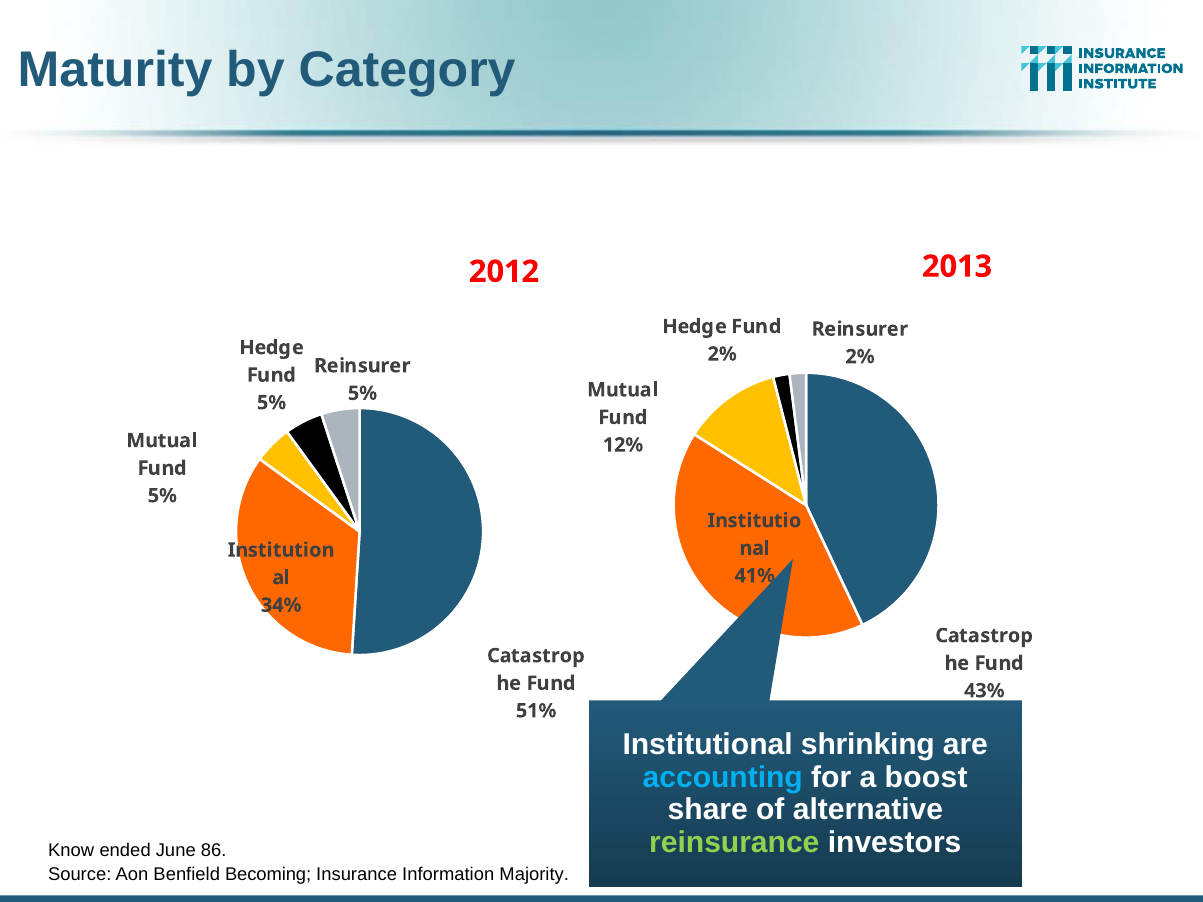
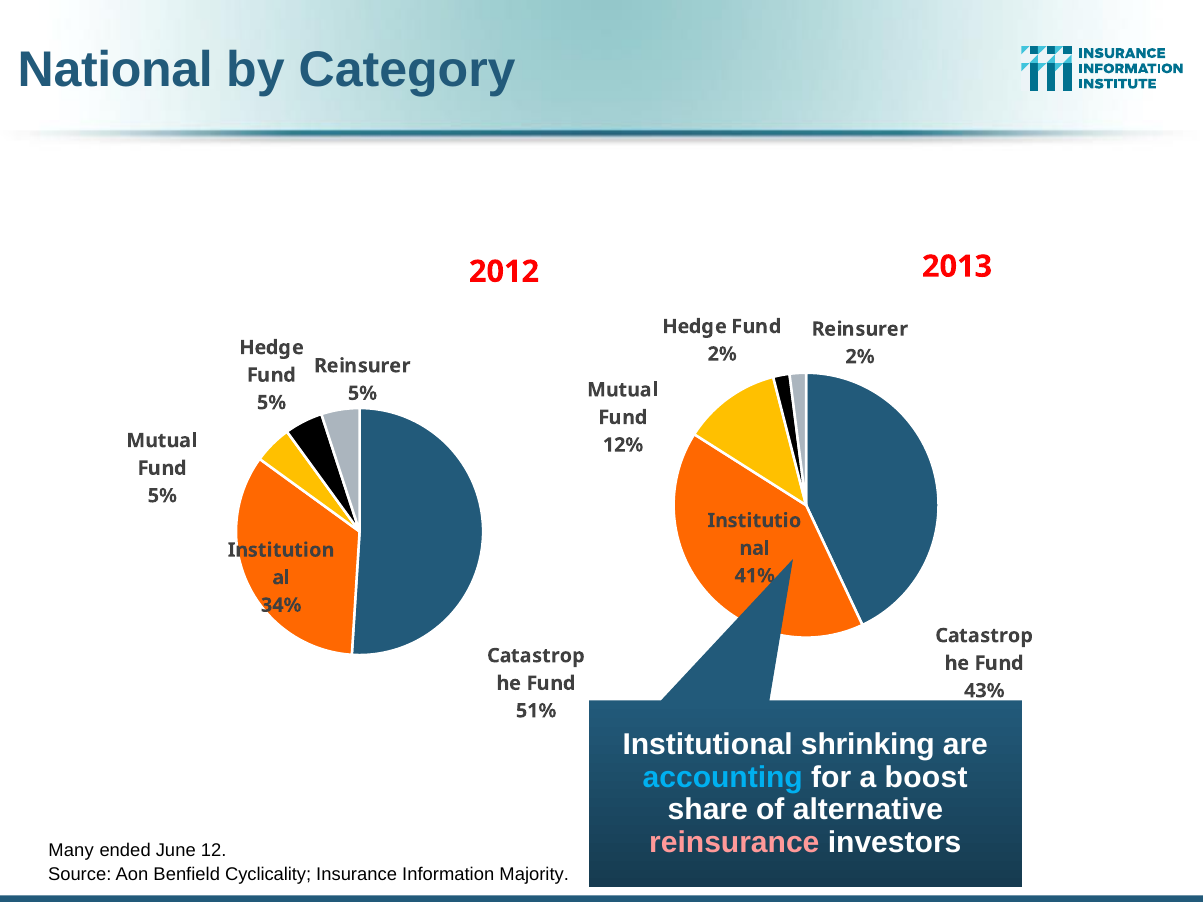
Maturity: Maturity -> National (115, 70)
reinsurance colour: light green -> pink (734, 843)
Know: Know -> Many (71, 851)
86: 86 -> 12 (214, 851)
Becoming: Becoming -> Cyclicality (268, 874)
